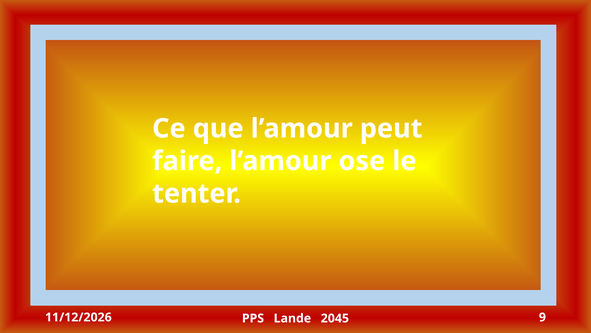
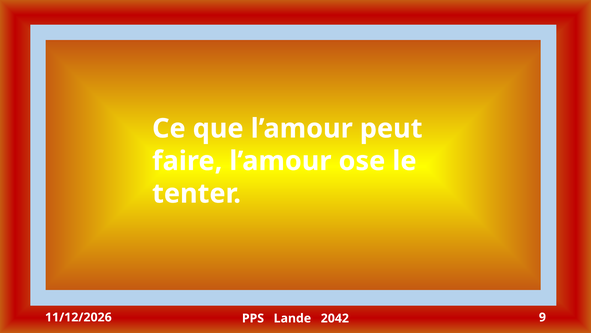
2045: 2045 -> 2042 (335, 318)
